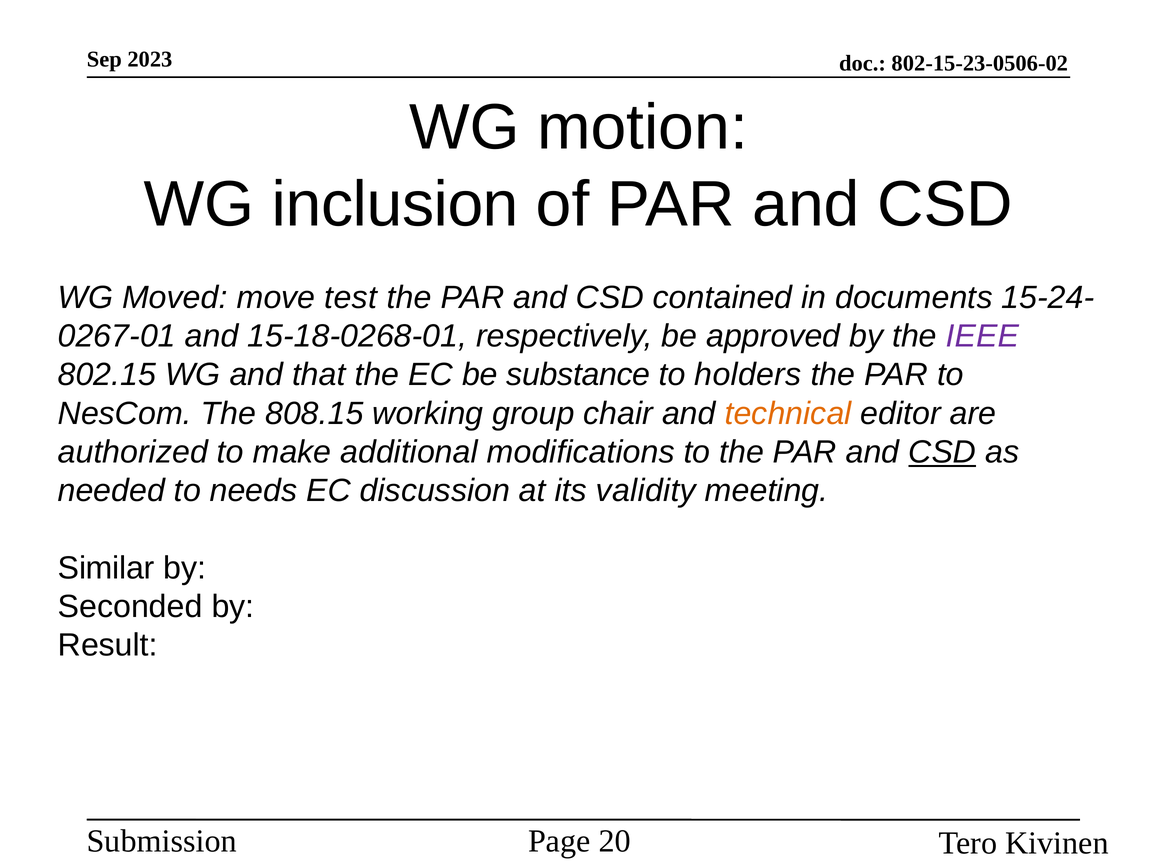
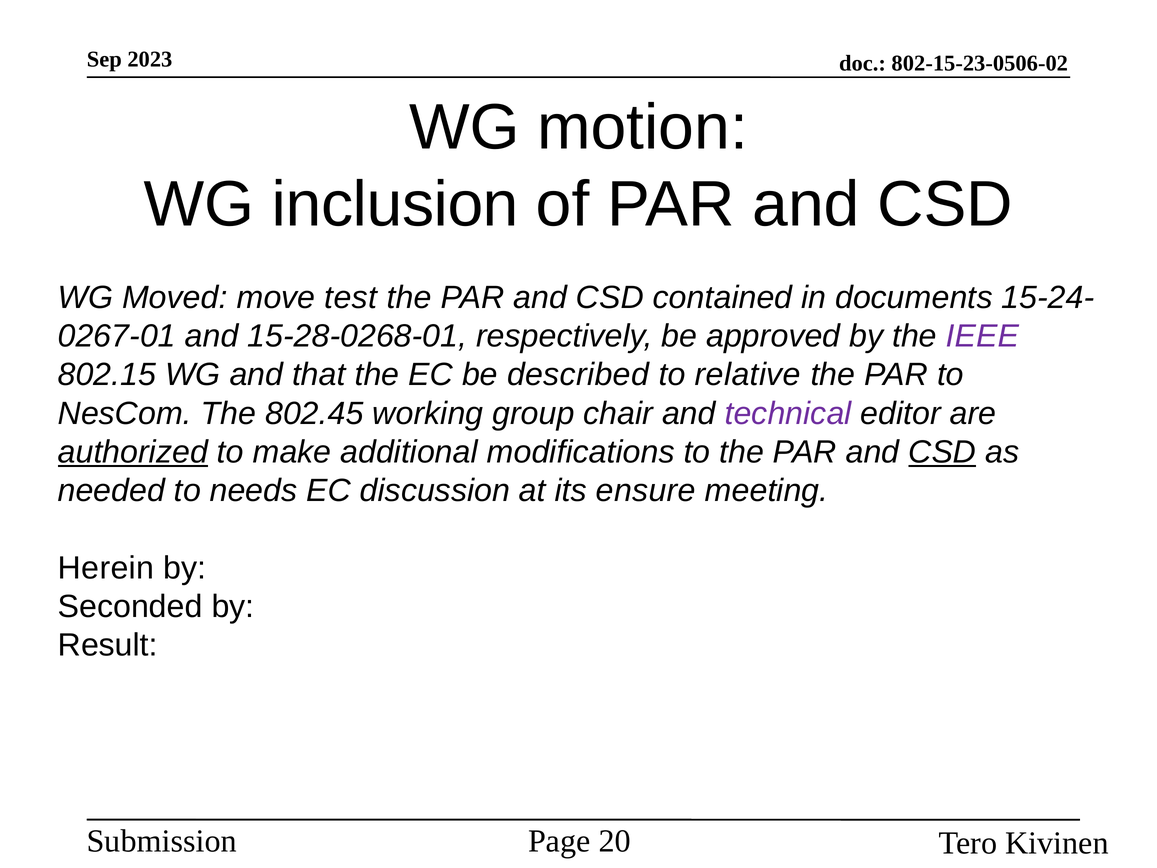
15-18-0268-01: 15-18-0268-01 -> 15-28-0268-01 (357, 336)
substance: substance -> described (578, 375)
holders: holders -> relative (748, 375)
808.15: 808.15 -> 802.45 (314, 413)
technical colour: orange -> purple (788, 413)
authorized underline: none -> present (133, 452)
validity: validity -> ensure (646, 491)
Similar: Similar -> Herein (106, 568)
